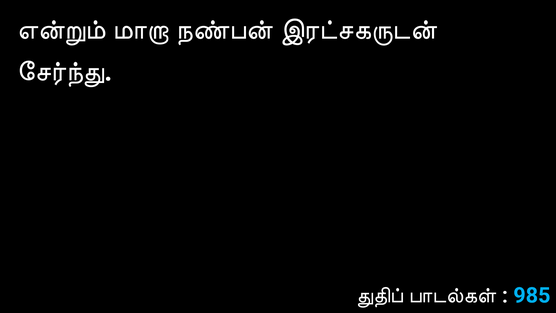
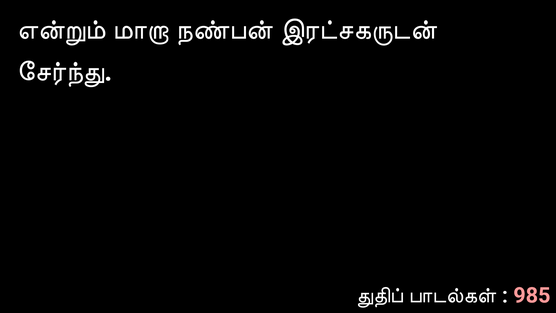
985 colour: light blue -> pink (532, 295)
